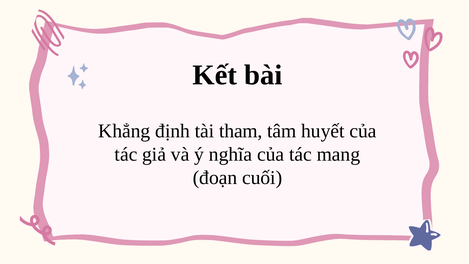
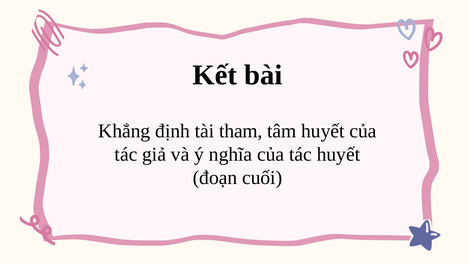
tác mang: mang -> huyết (338, 154)
